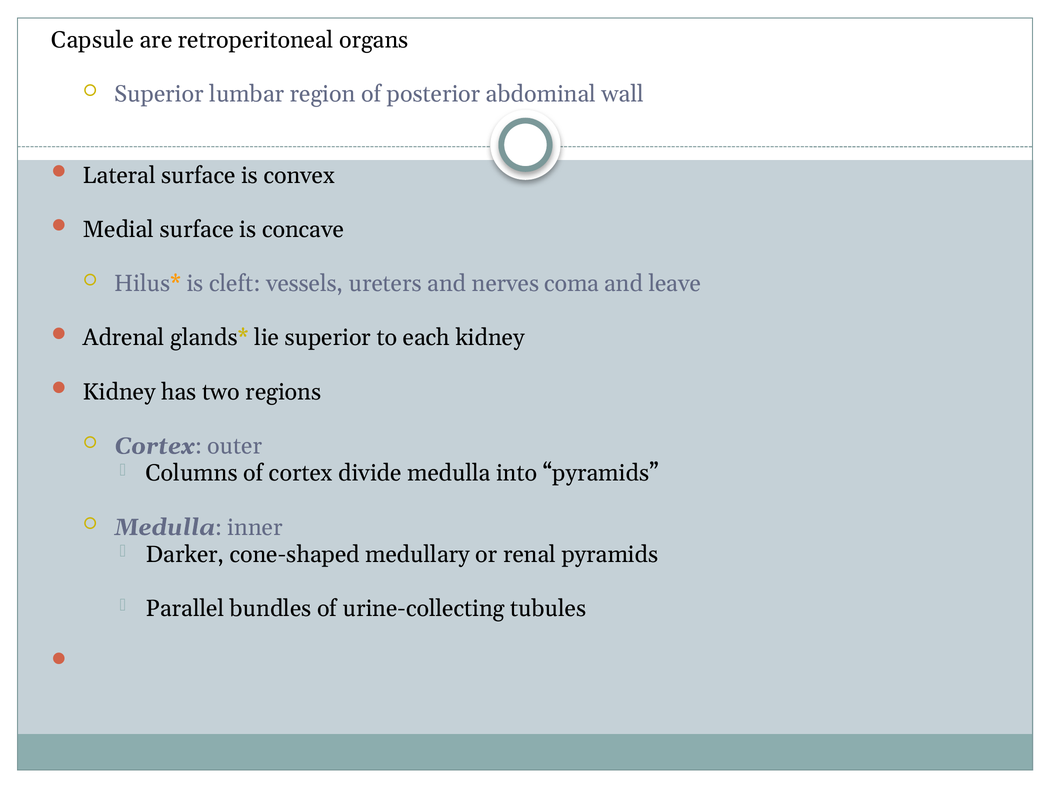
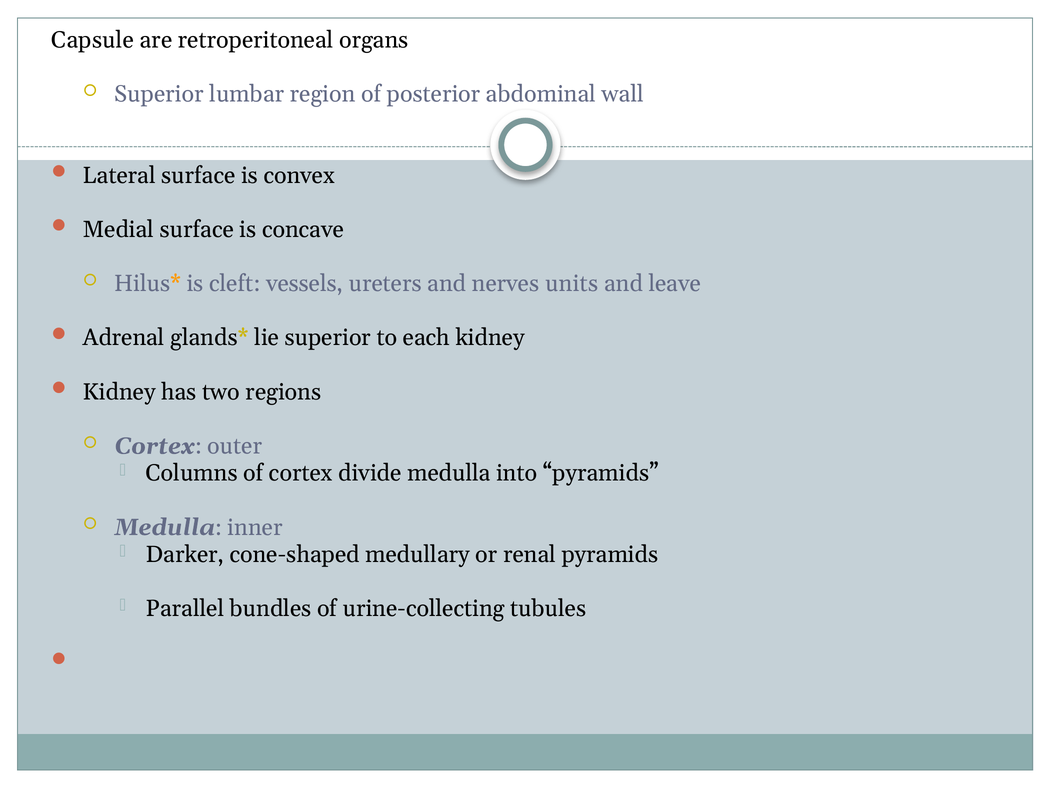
coma: coma -> units (572, 284)
